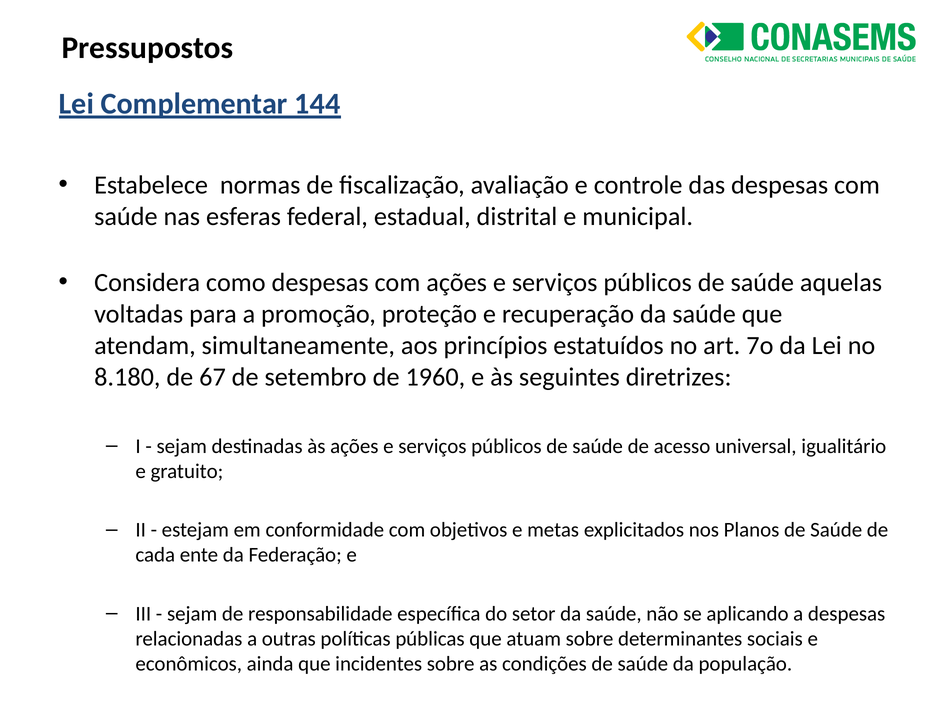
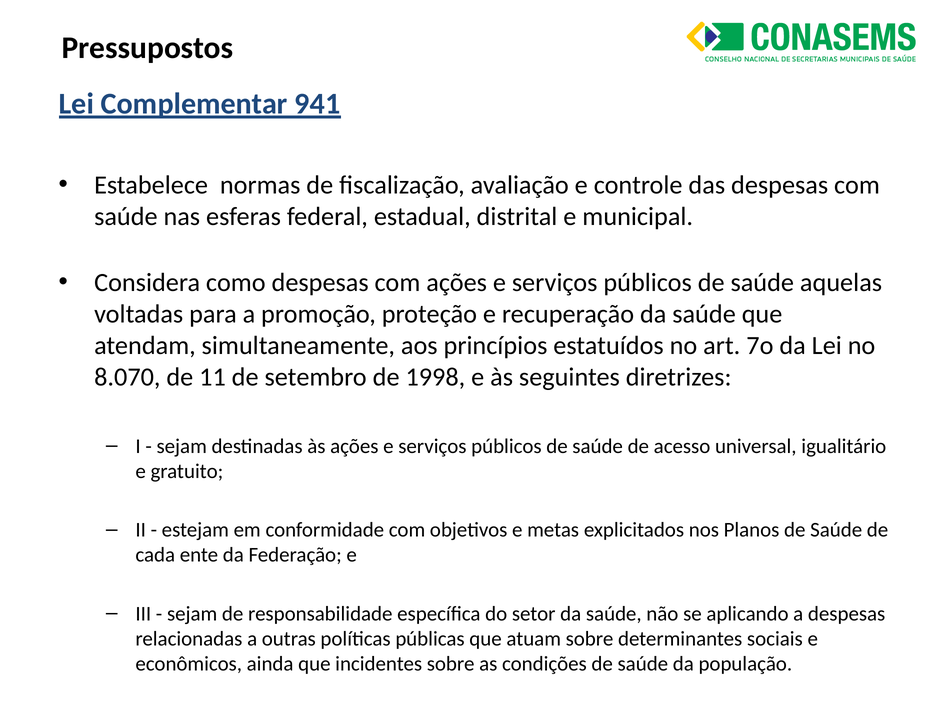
144: 144 -> 941 (317, 104)
8.180: 8.180 -> 8.070 (127, 377)
67: 67 -> 11 (213, 377)
1960: 1960 -> 1998 (435, 377)
